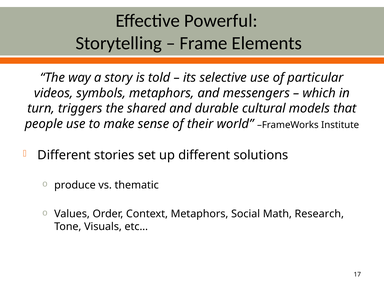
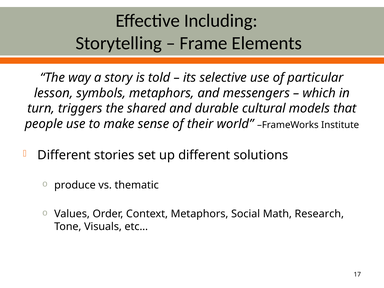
Powerful: Powerful -> Including (221, 21)
videos: videos -> lesson (54, 93)
